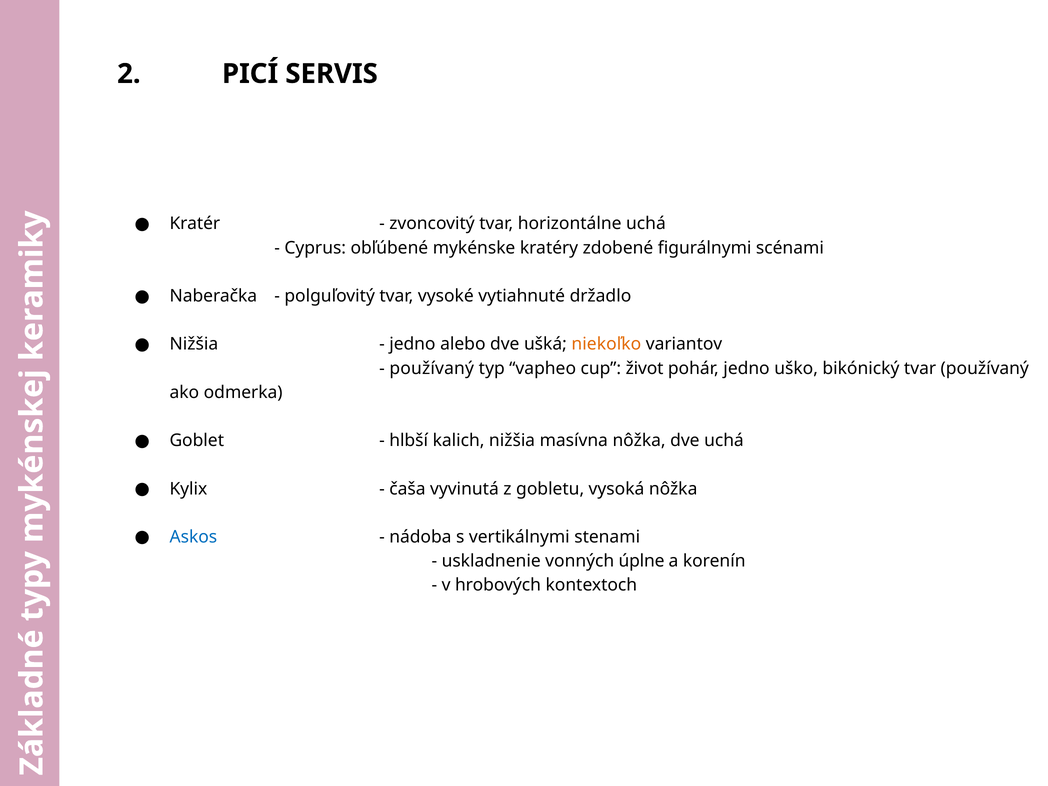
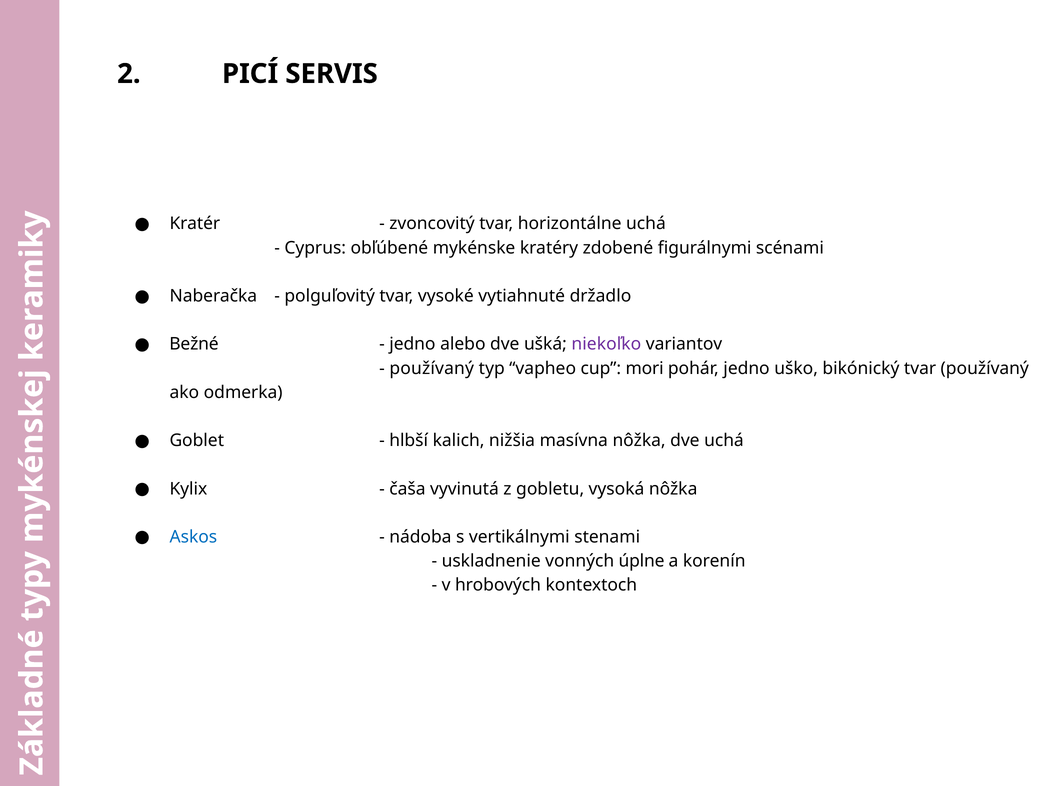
Nižšia: Nižšia -> Bežné (194, 344)
niekoľko colour: orange -> purple (606, 344)
život: život -> mori (645, 368)
